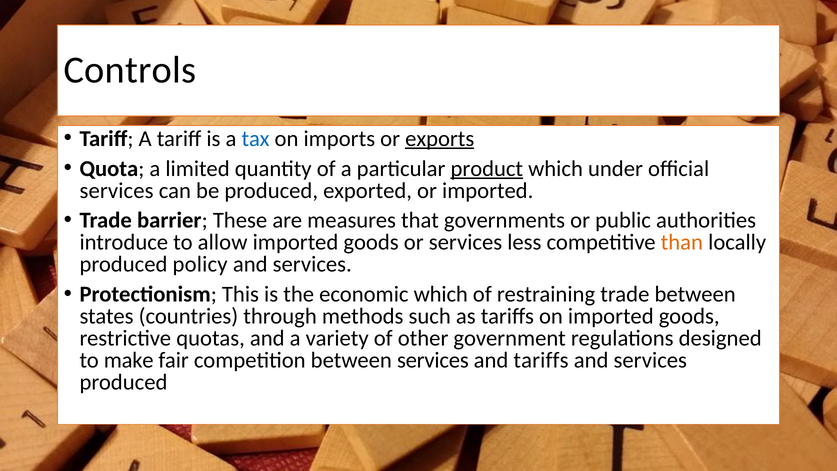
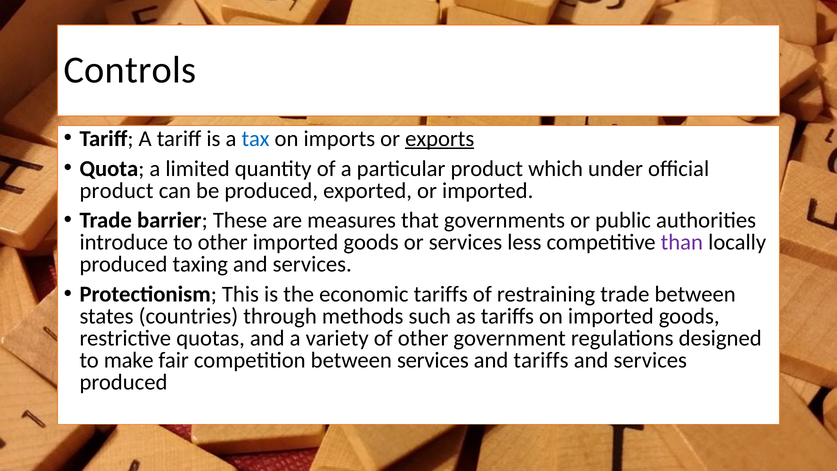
product underline: present -> none (487, 168)
services: services -> product (116, 190)
to allow: allow -> other (223, 242)
than colour: orange -> purple (682, 242)
policy: policy -> taxing (200, 264)
economic which: which -> tariffs (441, 294)
